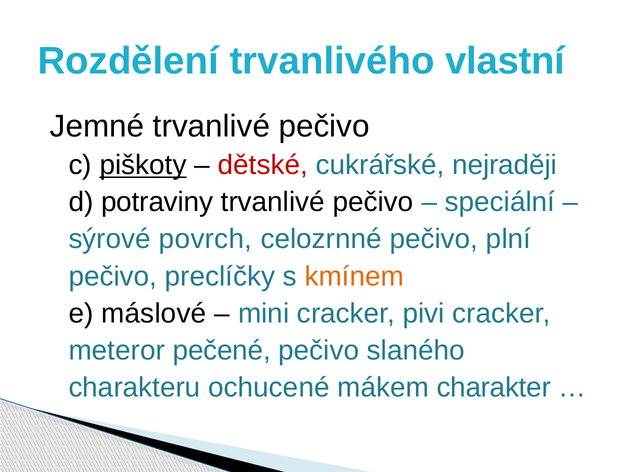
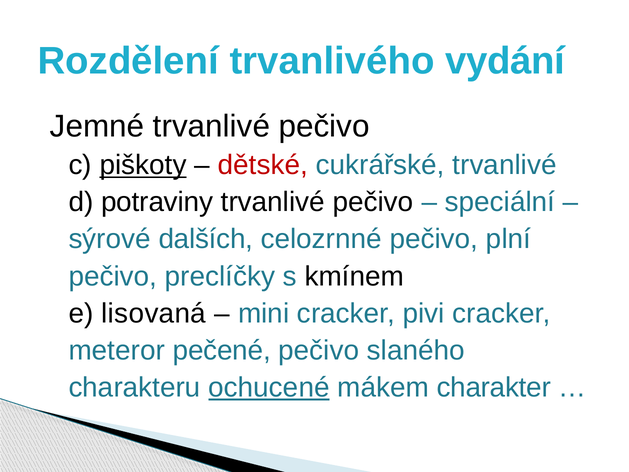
vlastní: vlastní -> vydání (505, 61)
cukrářské nejraději: nejraději -> trvanlivé (505, 165)
povrch: povrch -> dalších (206, 239)
kmínem colour: orange -> black (354, 276)
máslové: máslové -> lisovaná (154, 313)
ochucené underline: none -> present (269, 387)
